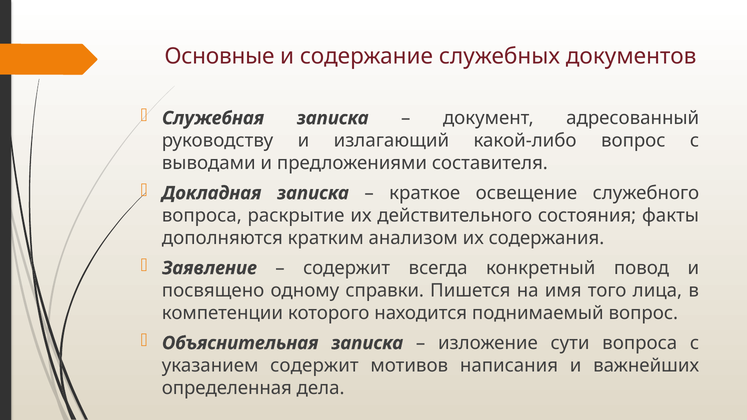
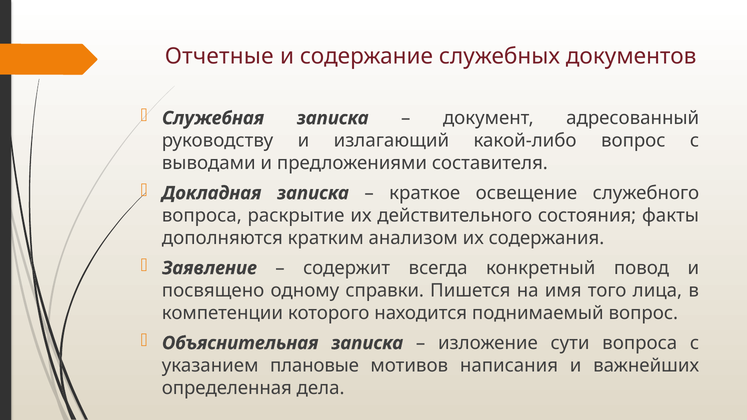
Основные: Основные -> Отчетные (219, 56)
указанием содержит: содержит -> плановые (315, 366)
